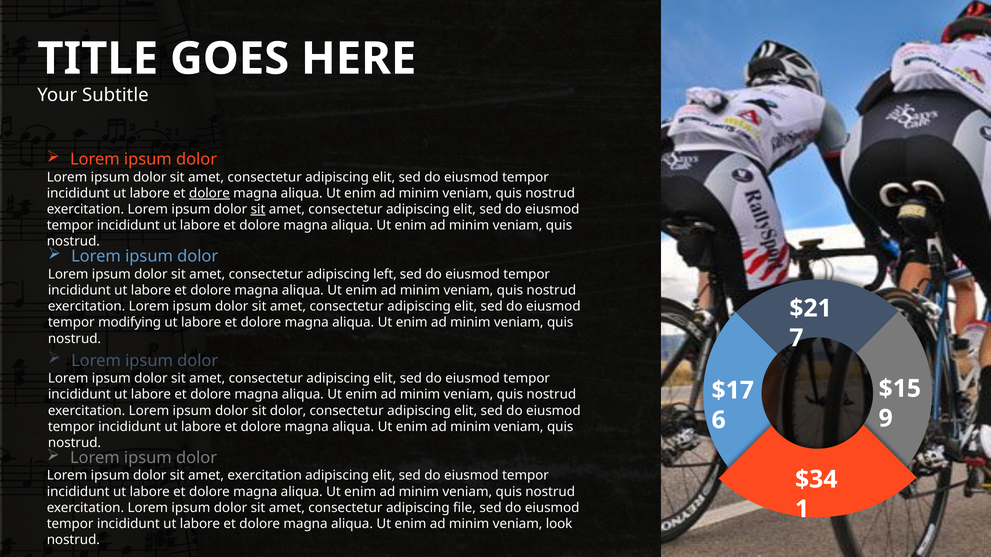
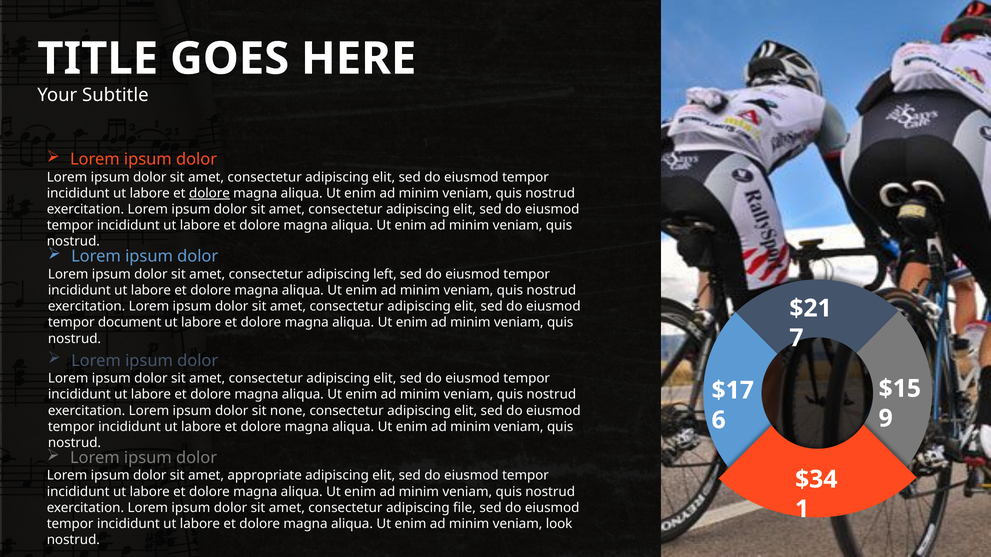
sit underline: present -> none (258, 209)
modifying: modifying -> document (130, 323)
sit dolor: dolor -> none (288, 411)
amet exercitation: exercitation -> appropriate (265, 476)
